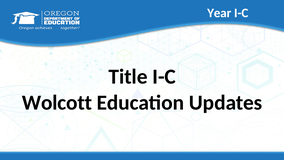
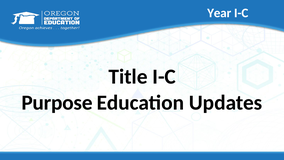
Wolcott: Wolcott -> Purpose (57, 103)
